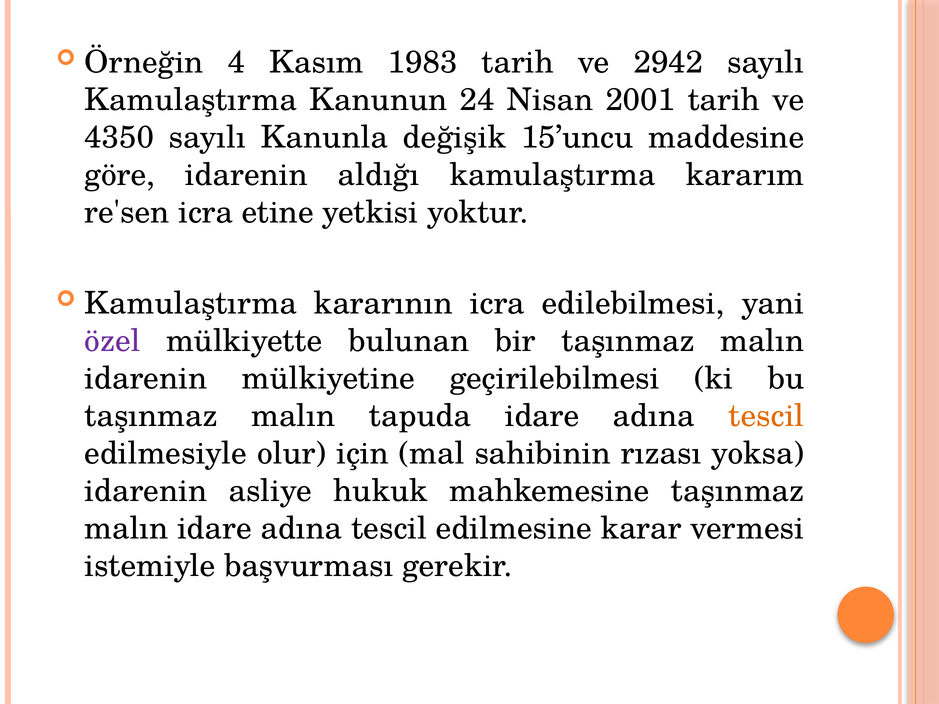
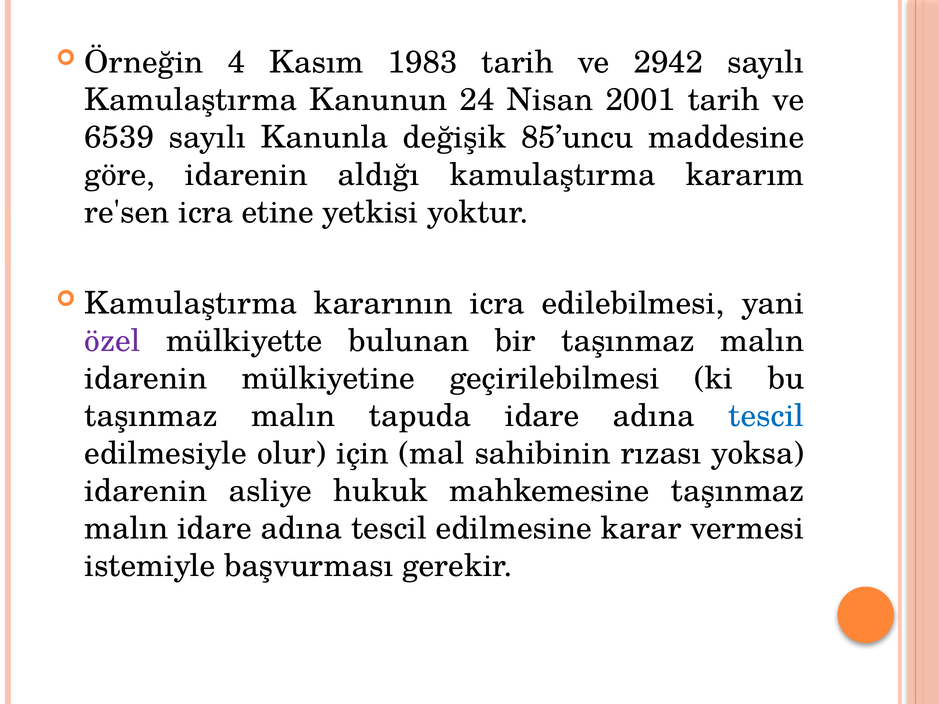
4350: 4350 -> 6539 (119, 137)
15’uncu: 15’uncu -> 85’uncu (577, 137)
tescil colour: orange -> blue (766, 416)
